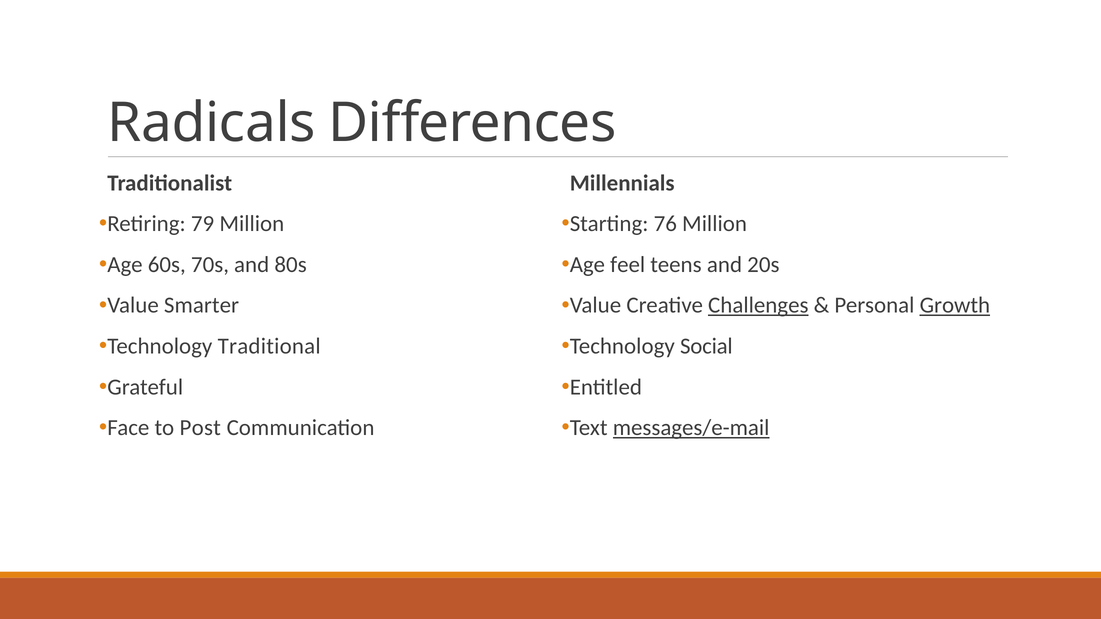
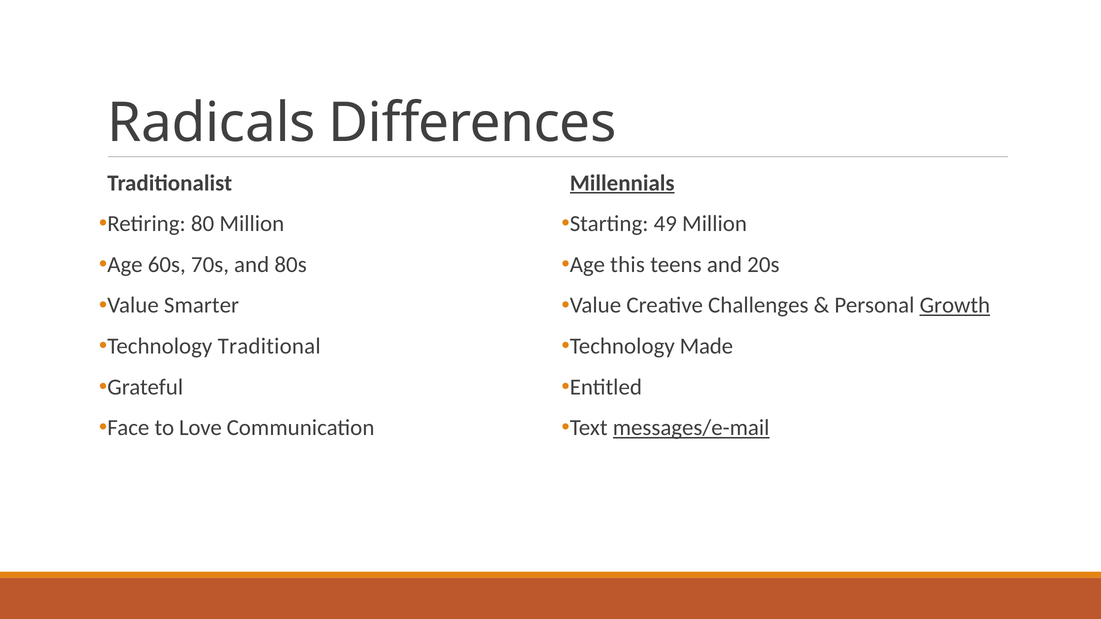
Millennials underline: none -> present (622, 183)
79: 79 -> 80 (203, 224)
76: 76 -> 49 (665, 224)
feel: feel -> this (628, 265)
Challenges underline: present -> none (758, 306)
Social: Social -> Made (706, 346)
Post: Post -> Love (200, 428)
